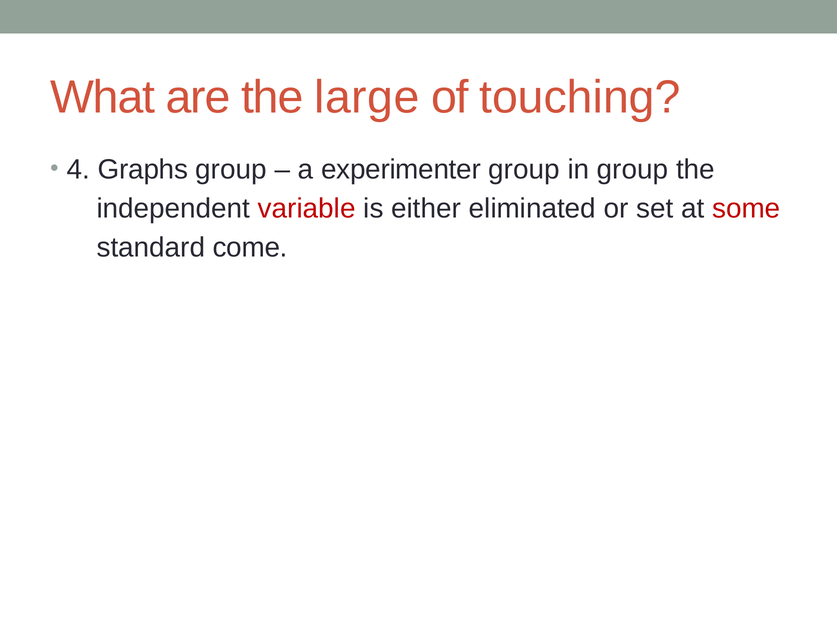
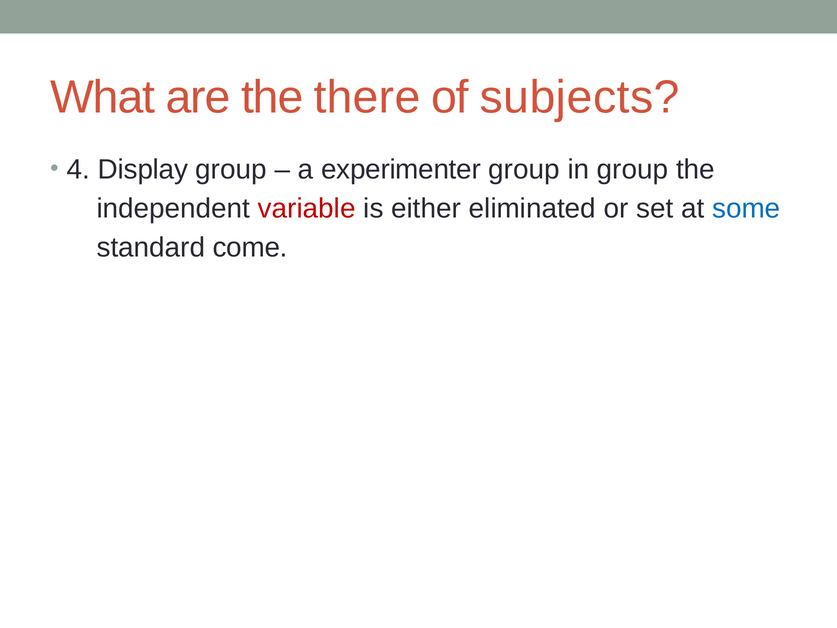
large: large -> there (367, 97)
touching: touching -> subjects (580, 97)
Graphs: Graphs -> Display (143, 169)
some colour: red -> blue (746, 208)
